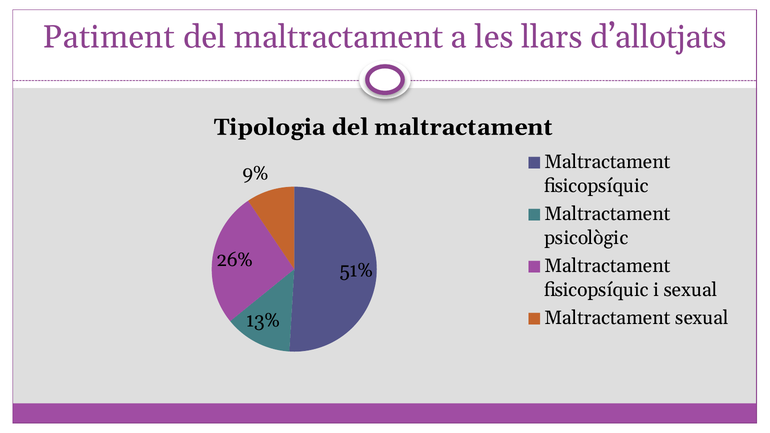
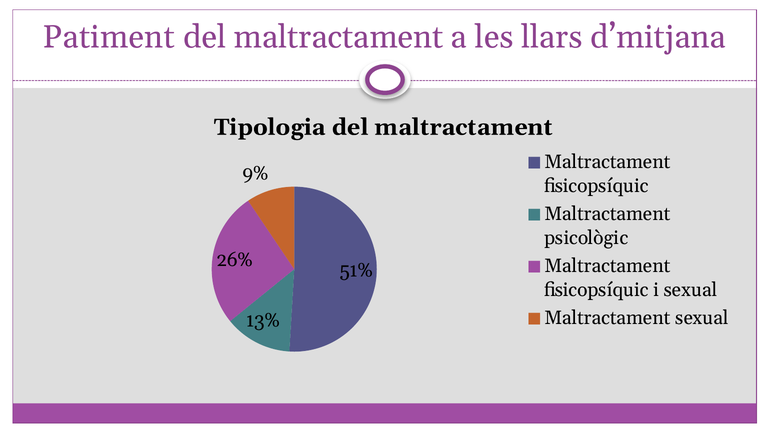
d’allotjats: d’allotjats -> d’mitjana (658, 37)
